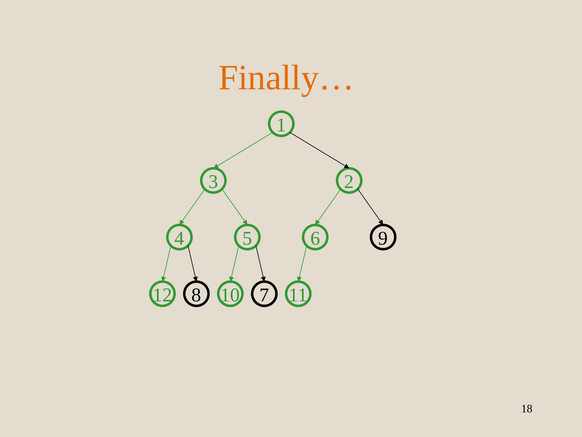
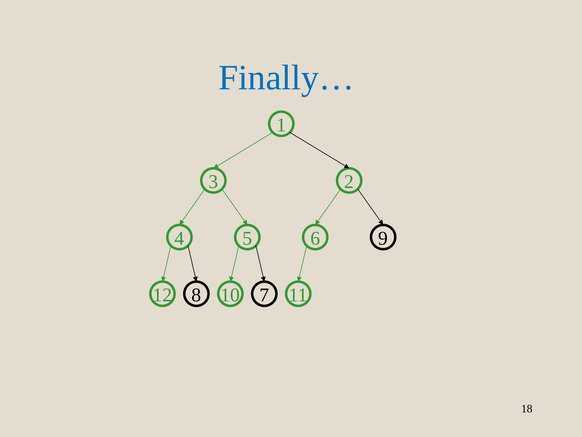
Finally… colour: orange -> blue (286, 78)
